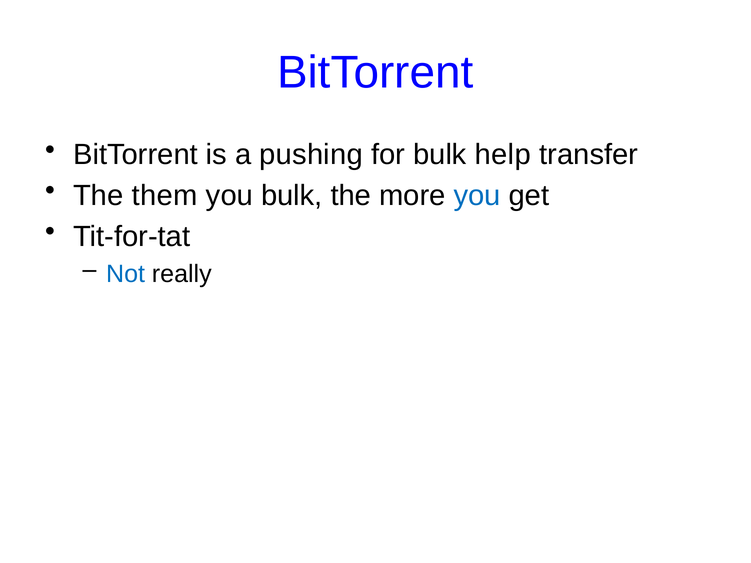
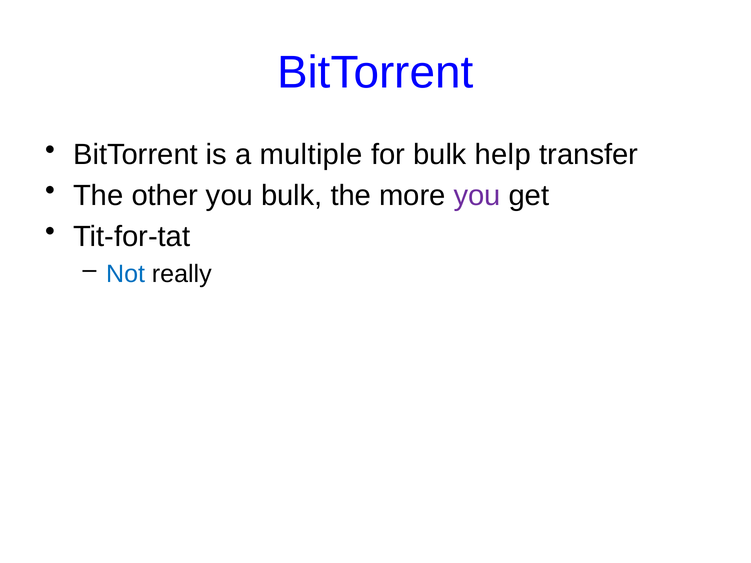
pushing: pushing -> multiple (311, 155)
them: them -> other (165, 196)
you colour: blue -> purple (477, 196)
